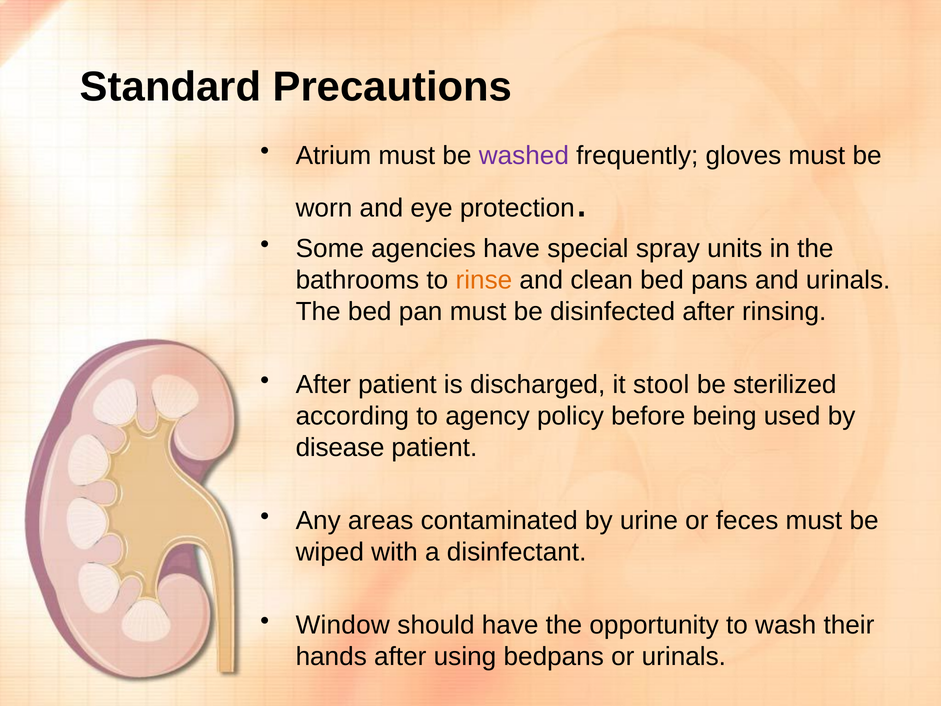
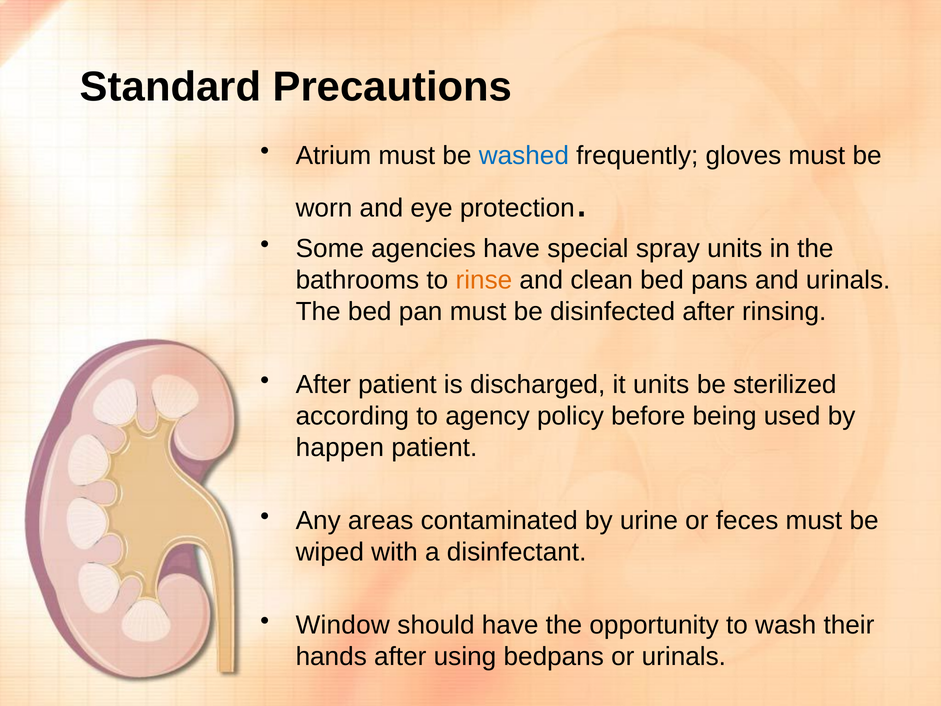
washed colour: purple -> blue (524, 156)
it stool: stool -> units (661, 385)
disease: disease -> happen (340, 447)
